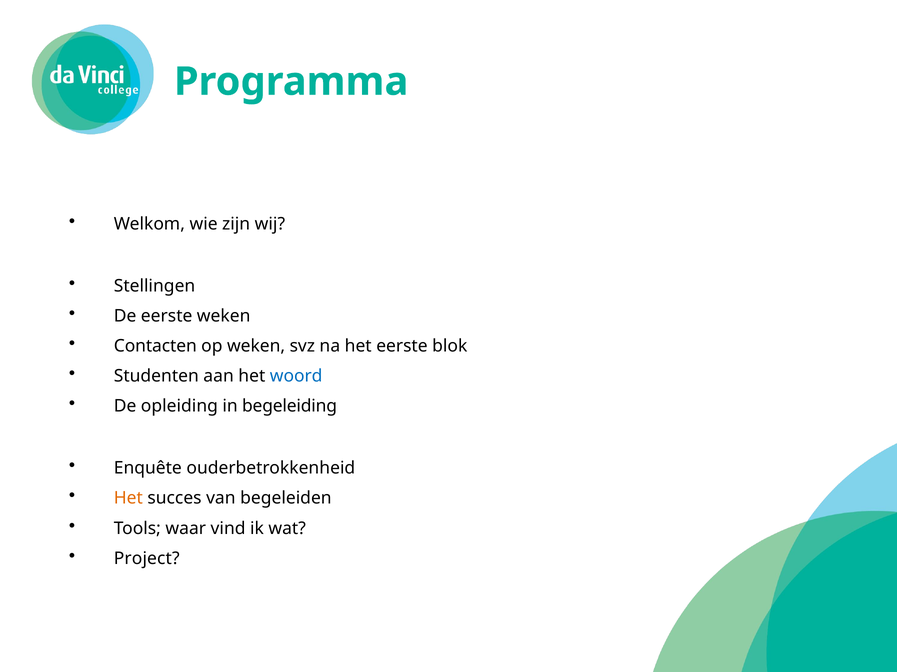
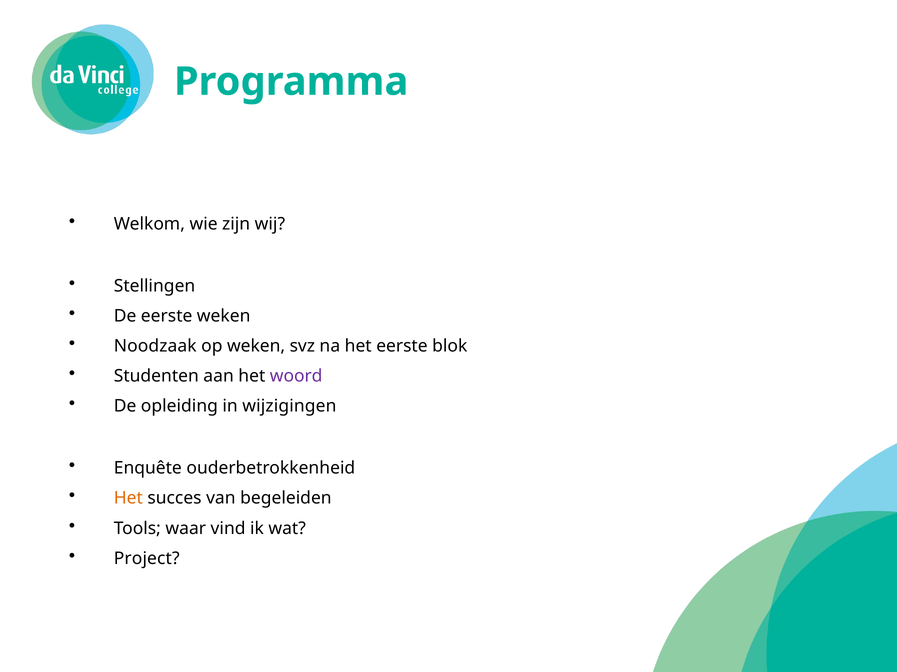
Contacten: Contacten -> Noodzaak (155, 346)
woord colour: blue -> purple (296, 376)
begeleiding: begeleiding -> wijzigingen (289, 407)
